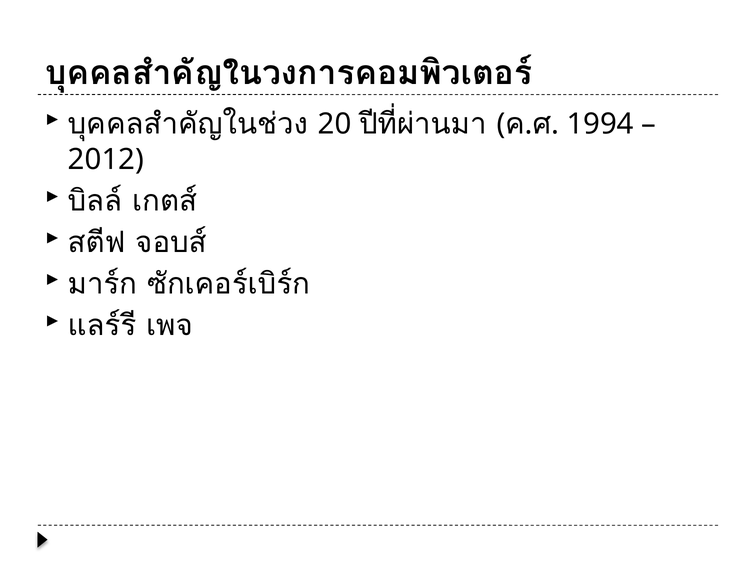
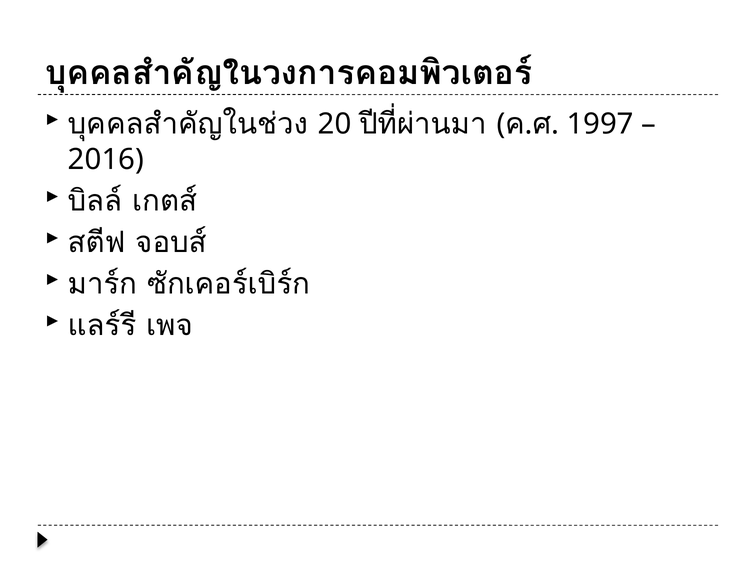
1994: 1994 -> 1997 (600, 124)
2012: 2012 -> 2016 (106, 159)
